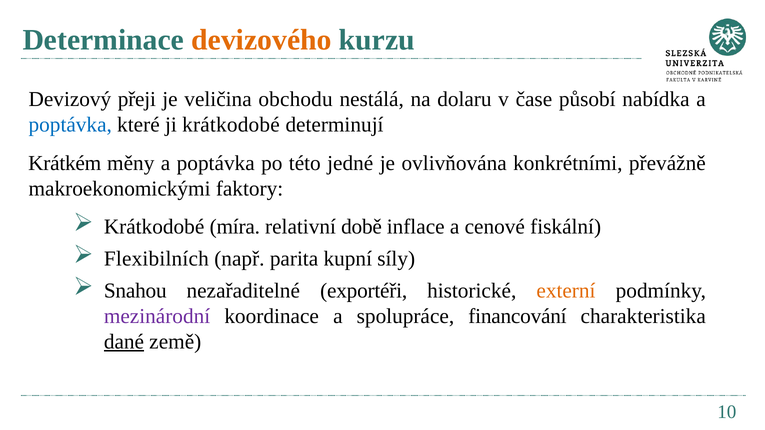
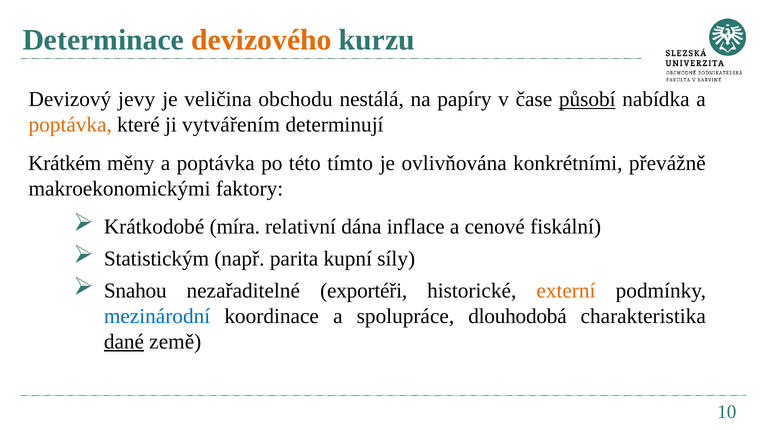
přeji: přeji -> jevy (137, 99)
dolaru: dolaru -> papíry (464, 99)
působí underline: none -> present (587, 99)
poptávka colour: blue -> orange (70, 125)
ji krátkodobé: krátkodobé -> vytvářením (231, 125)
jedné: jedné -> tímto (350, 163)
době: době -> dána (361, 227)
Flexibilních: Flexibilních -> Statistickým (156, 259)
mezinárodní colour: purple -> blue (157, 316)
financování: financování -> dlouhodobá (517, 316)
